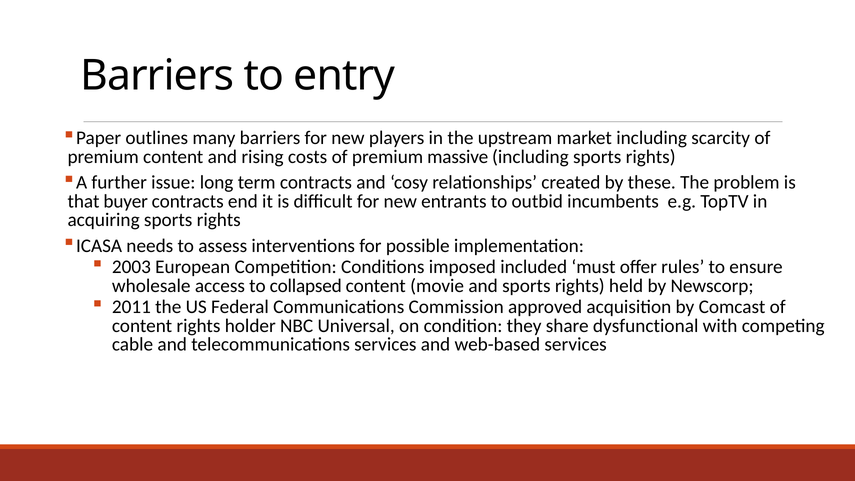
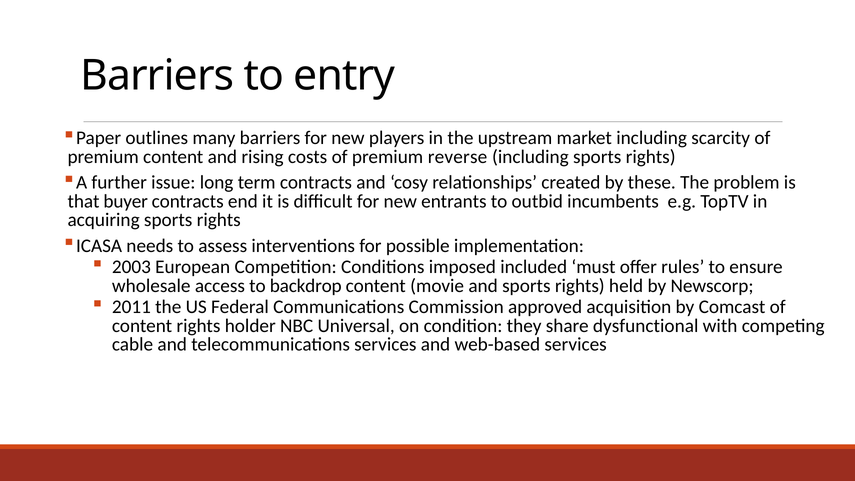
massive: massive -> reverse (458, 157)
collapsed: collapsed -> backdrop (306, 286)
